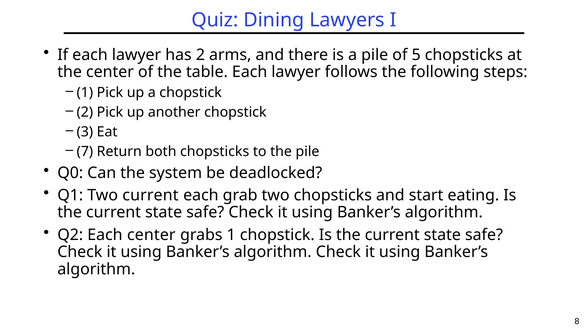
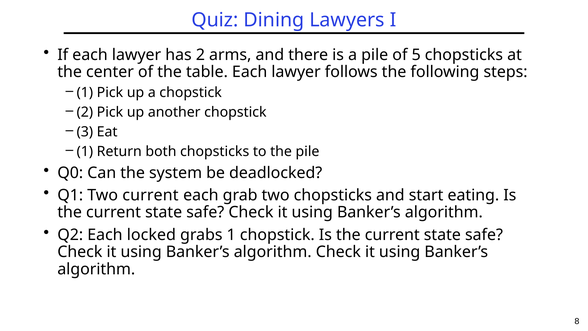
7: 7 -> 1 (85, 151)
Each center: center -> locked (151, 235)
